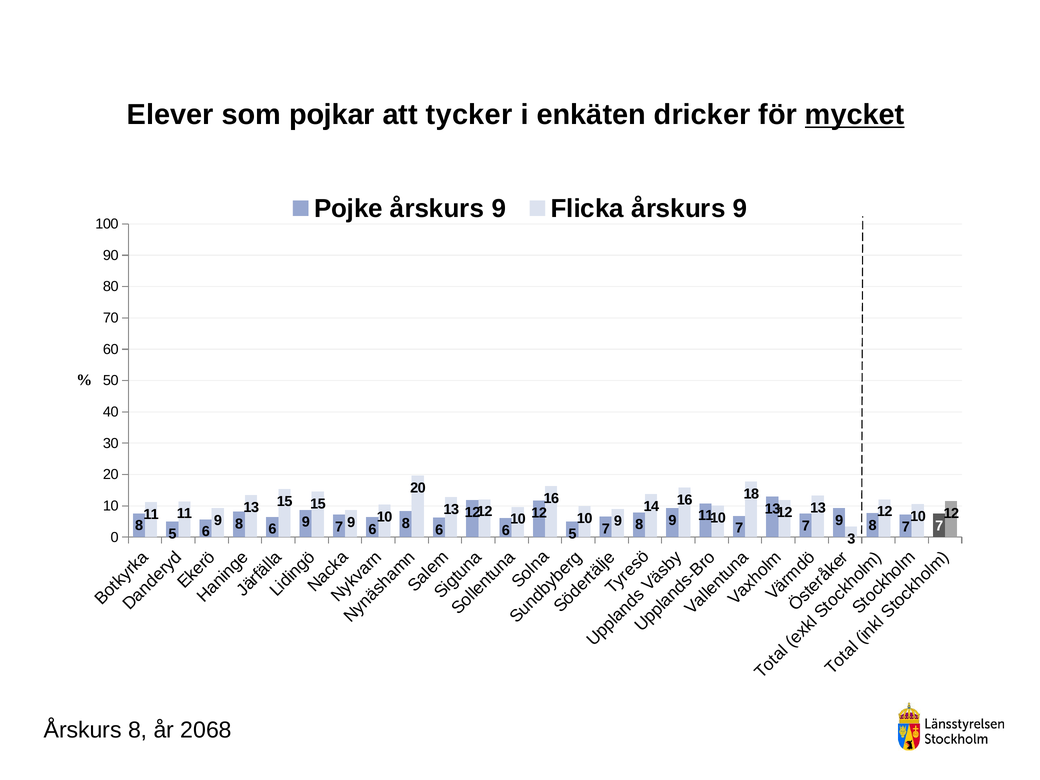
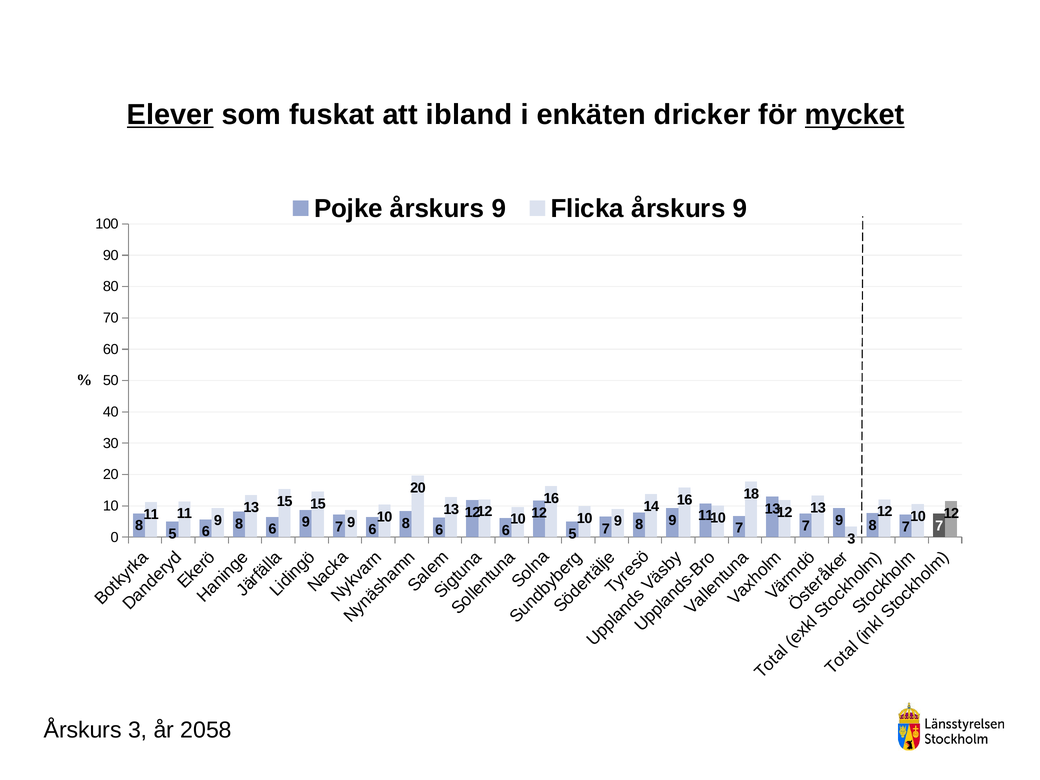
Elever underline: none -> present (170, 115)
pojkar: pojkar -> fuskat (332, 115)
tycker: tycker -> ibland (469, 115)
Årskurs 8: 8 -> 3 (138, 730)
2068: 2068 -> 2058 (206, 730)
